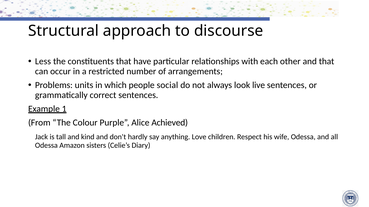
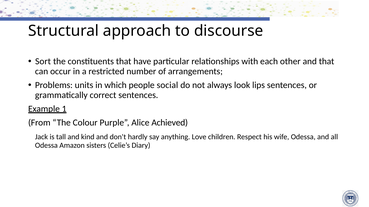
Less: Less -> Sort (43, 62)
live: live -> lips (259, 85)
